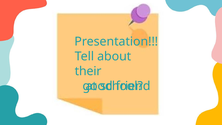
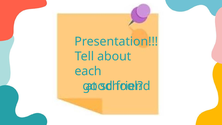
their: their -> each (88, 71)
